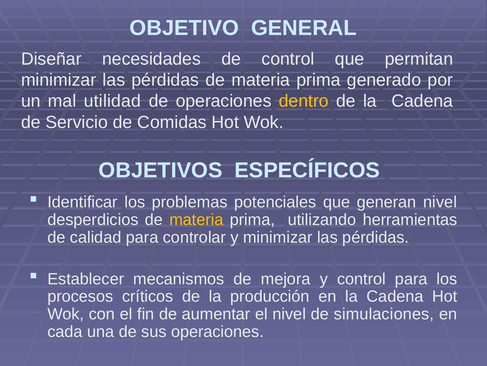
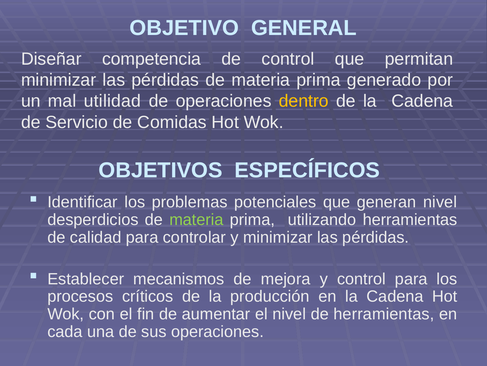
necesidades: necesidades -> competencia (152, 59)
materia colour: yellow -> light green (196, 219)
de simulaciones: simulaciones -> herramientas (384, 313)
